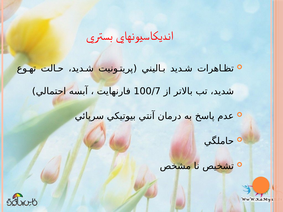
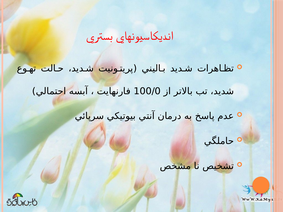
100/7: 100/7 -> 100/0 (147, 91)
